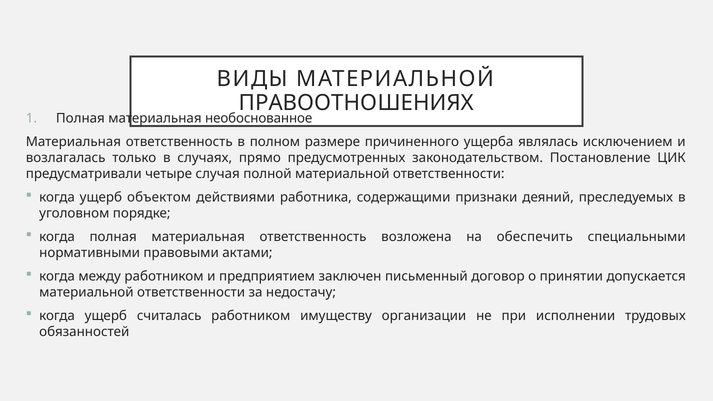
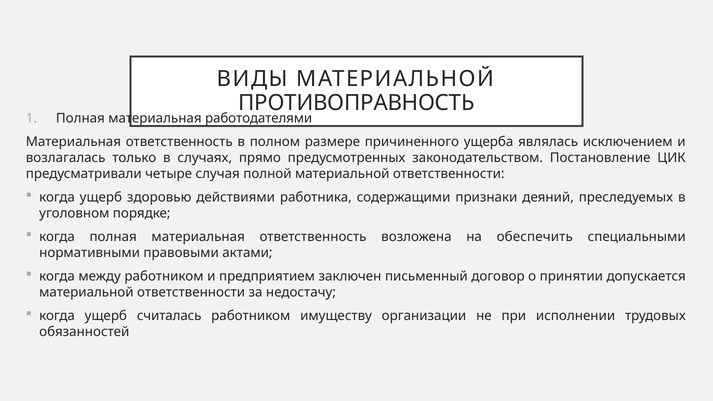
ПРАВООТНОШЕНИЯХ: ПРАВООТНОШЕНИЯХ -> ПРОТИВОПРАВНОСТЬ (356, 103)
необоснованное: необоснованное -> работодателями (259, 118)
объектом: объектом -> здоровью (159, 197)
